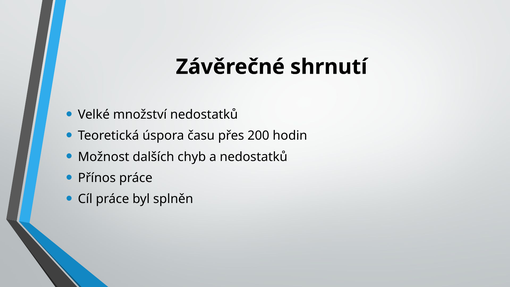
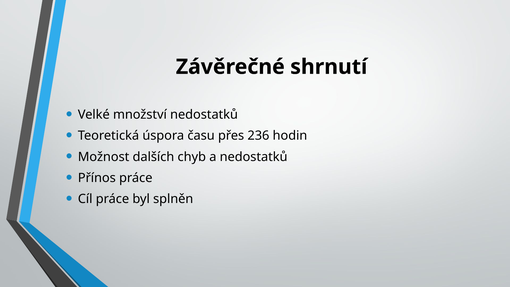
200: 200 -> 236 (258, 136)
